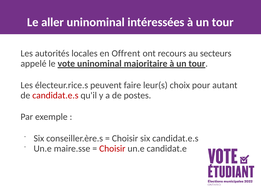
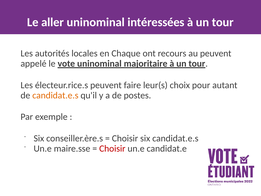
Offrent: Offrent -> Chaque (126, 53)
au secteurs: secteurs -> peuvent (216, 53)
candidat.e.s colour: red -> orange (55, 95)
